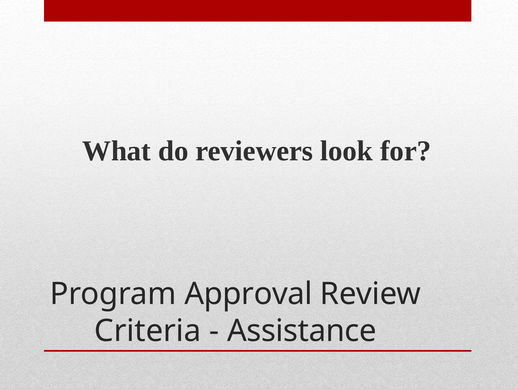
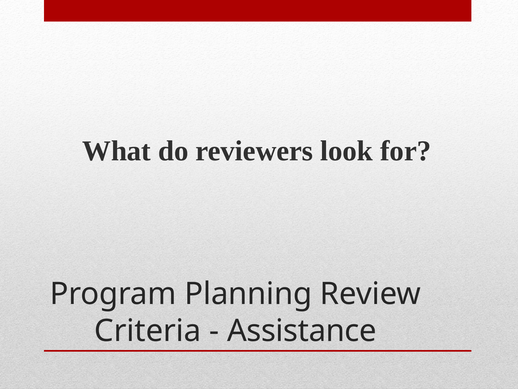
Approval: Approval -> Planning (248, 294)
